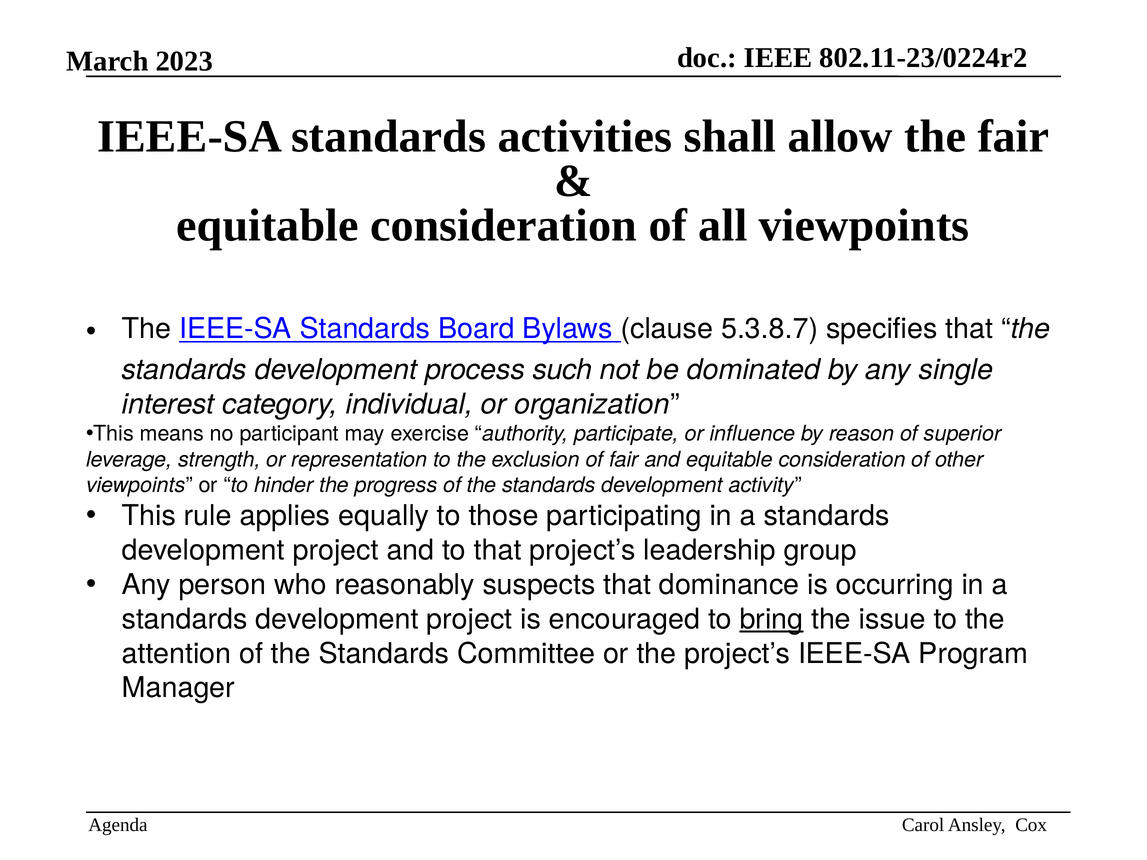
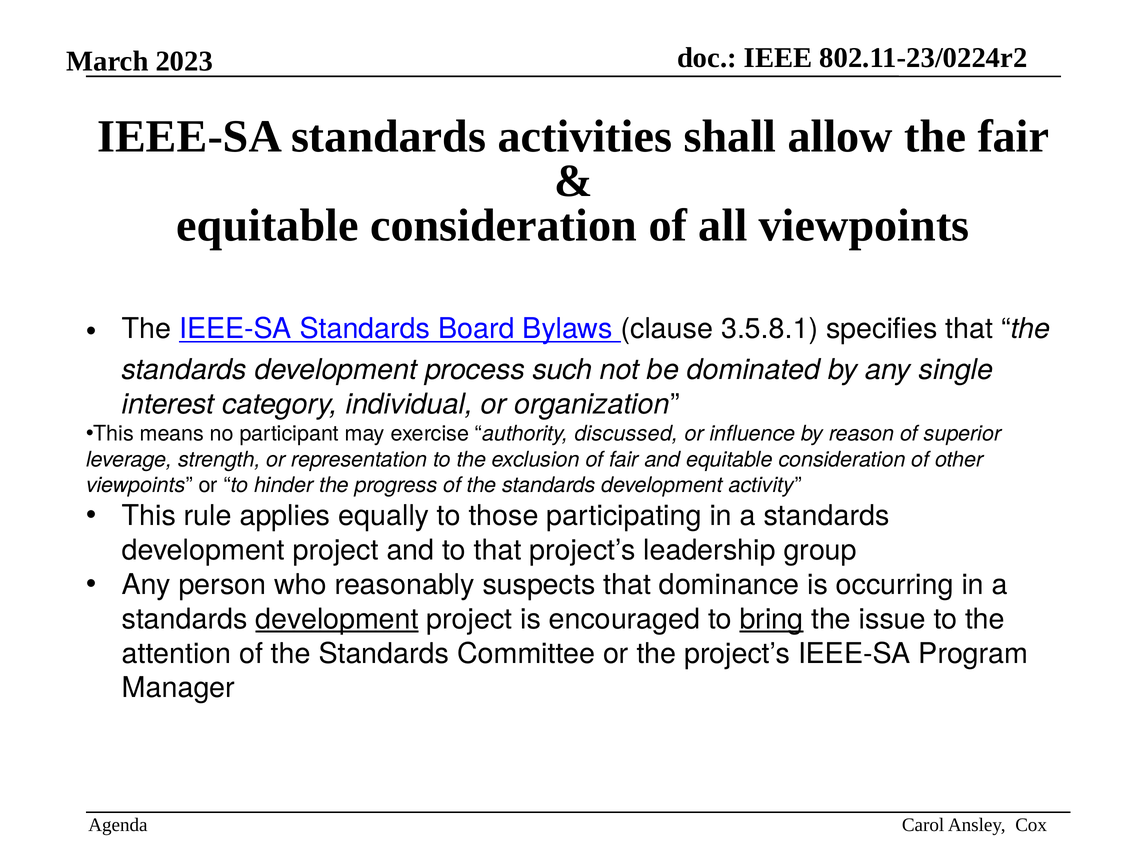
5.3.8.7: 5.3.8.7 -> 3.5.8.1 (770, 329)
participate: participate -> discussed (626, 434)
development underline: none -> present (337, 619)
